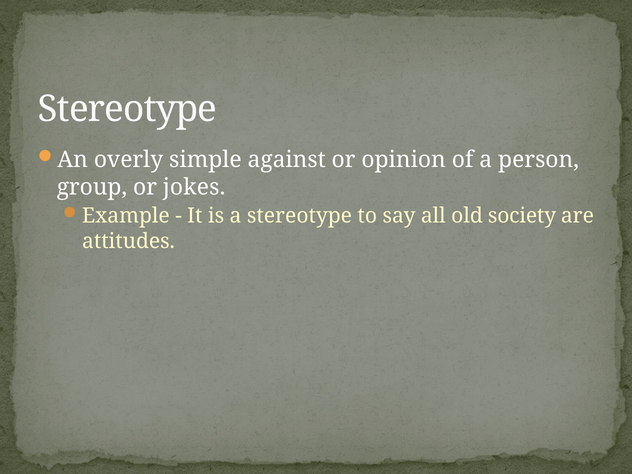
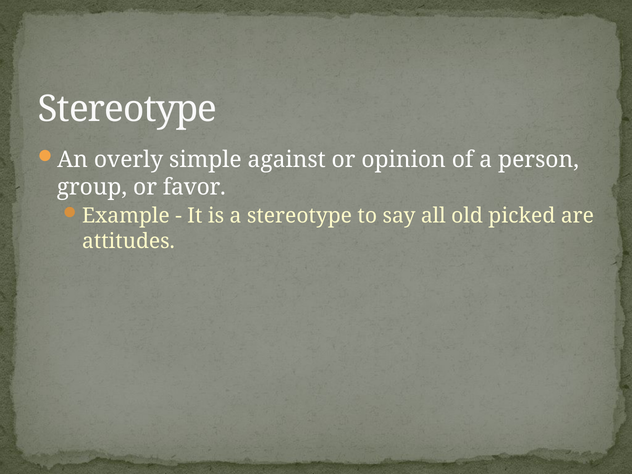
jokes: jokes -> favor (194, 187)
society: society -> picked (522, 216)
